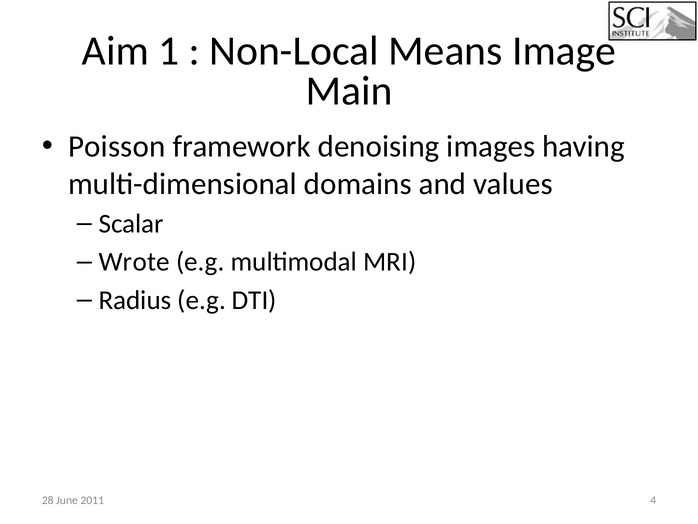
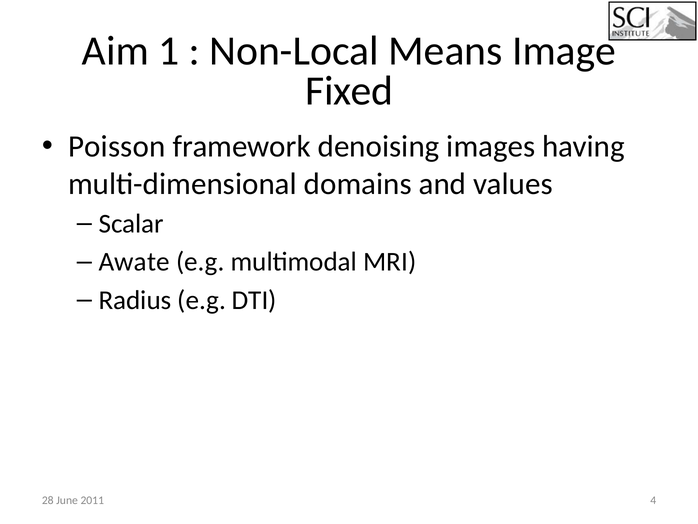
Main: Main -> Fixed (349, 91)
Wrote: Wrote -> Awate (134, 262)
